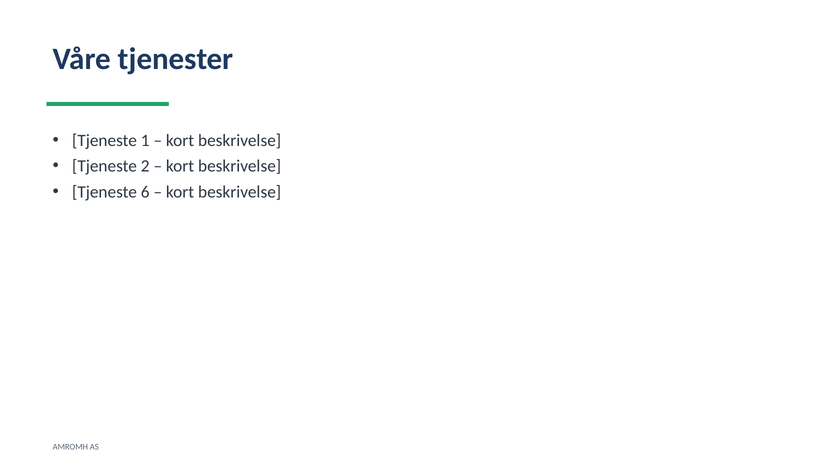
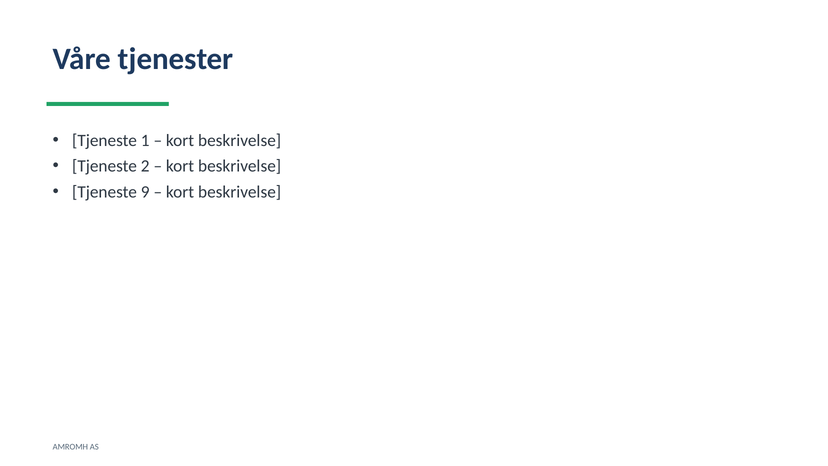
6: 6 -> 9 (145, 192)
